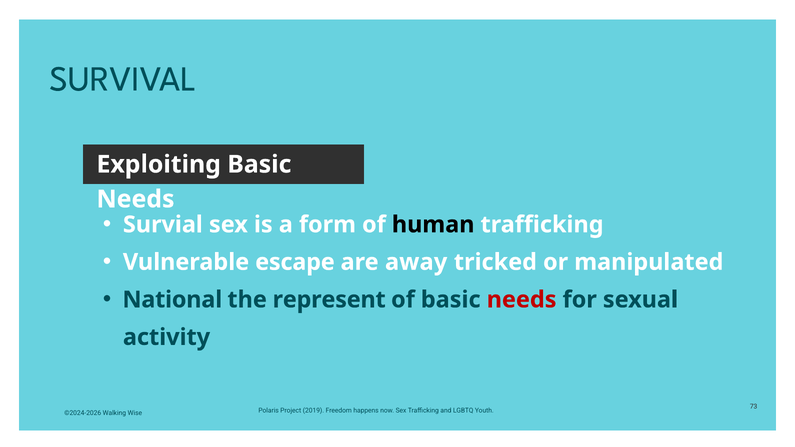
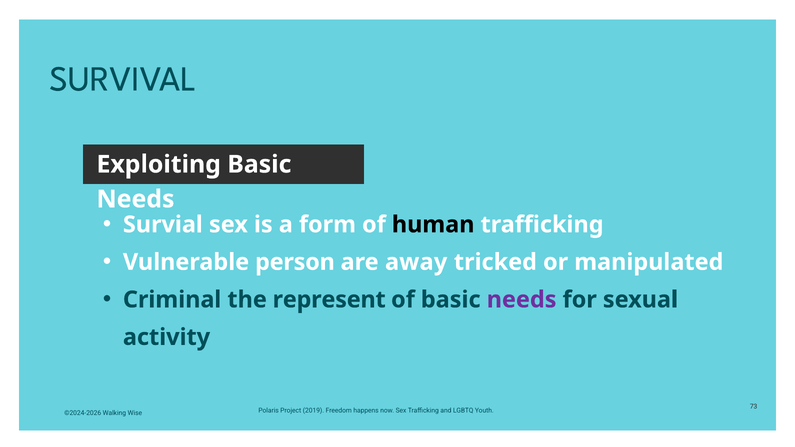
escape: escape -> person (295, 262)
National: National -> Criminal (172, 300)
needs colour: red -> purple (522, 300)
